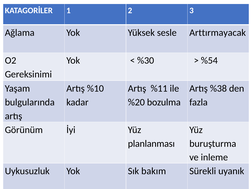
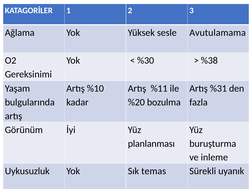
Arttırmayacak: Arttırmayacak -> Avutulamama (218, 33)
%54: %54 -> %38 (209, 61)
%38: %38 -> %31 (218, 88)
bakım: bakım -> temas (154, 171)
